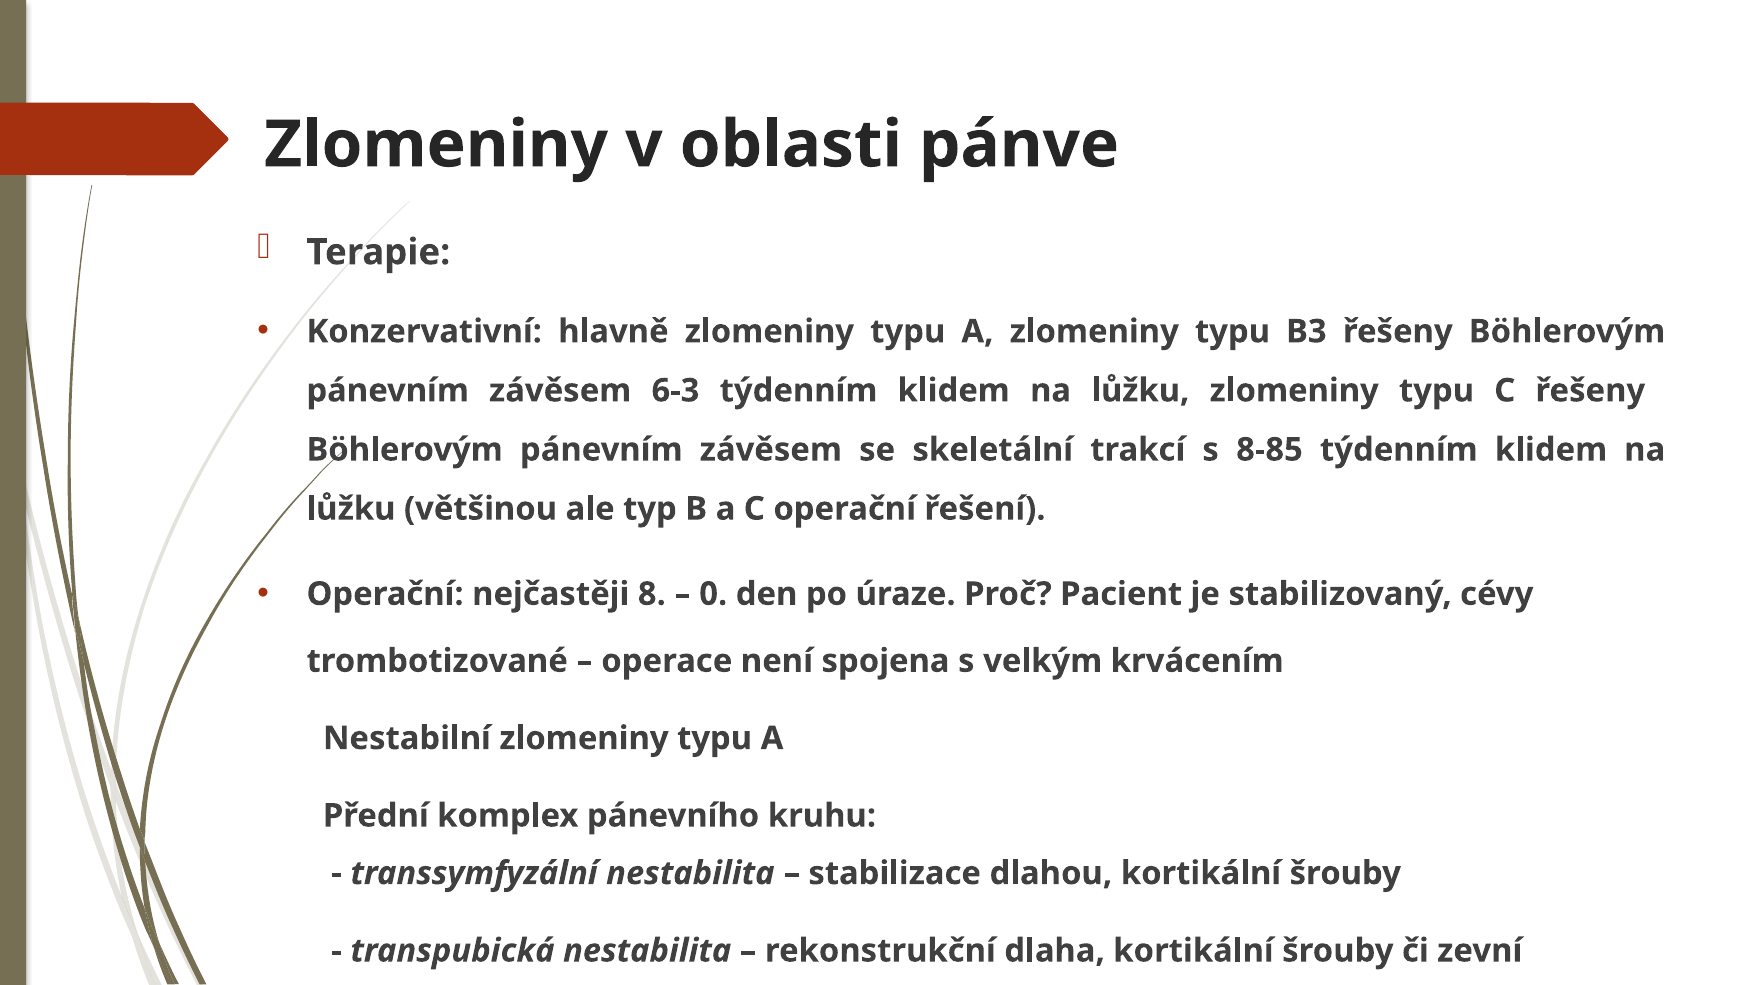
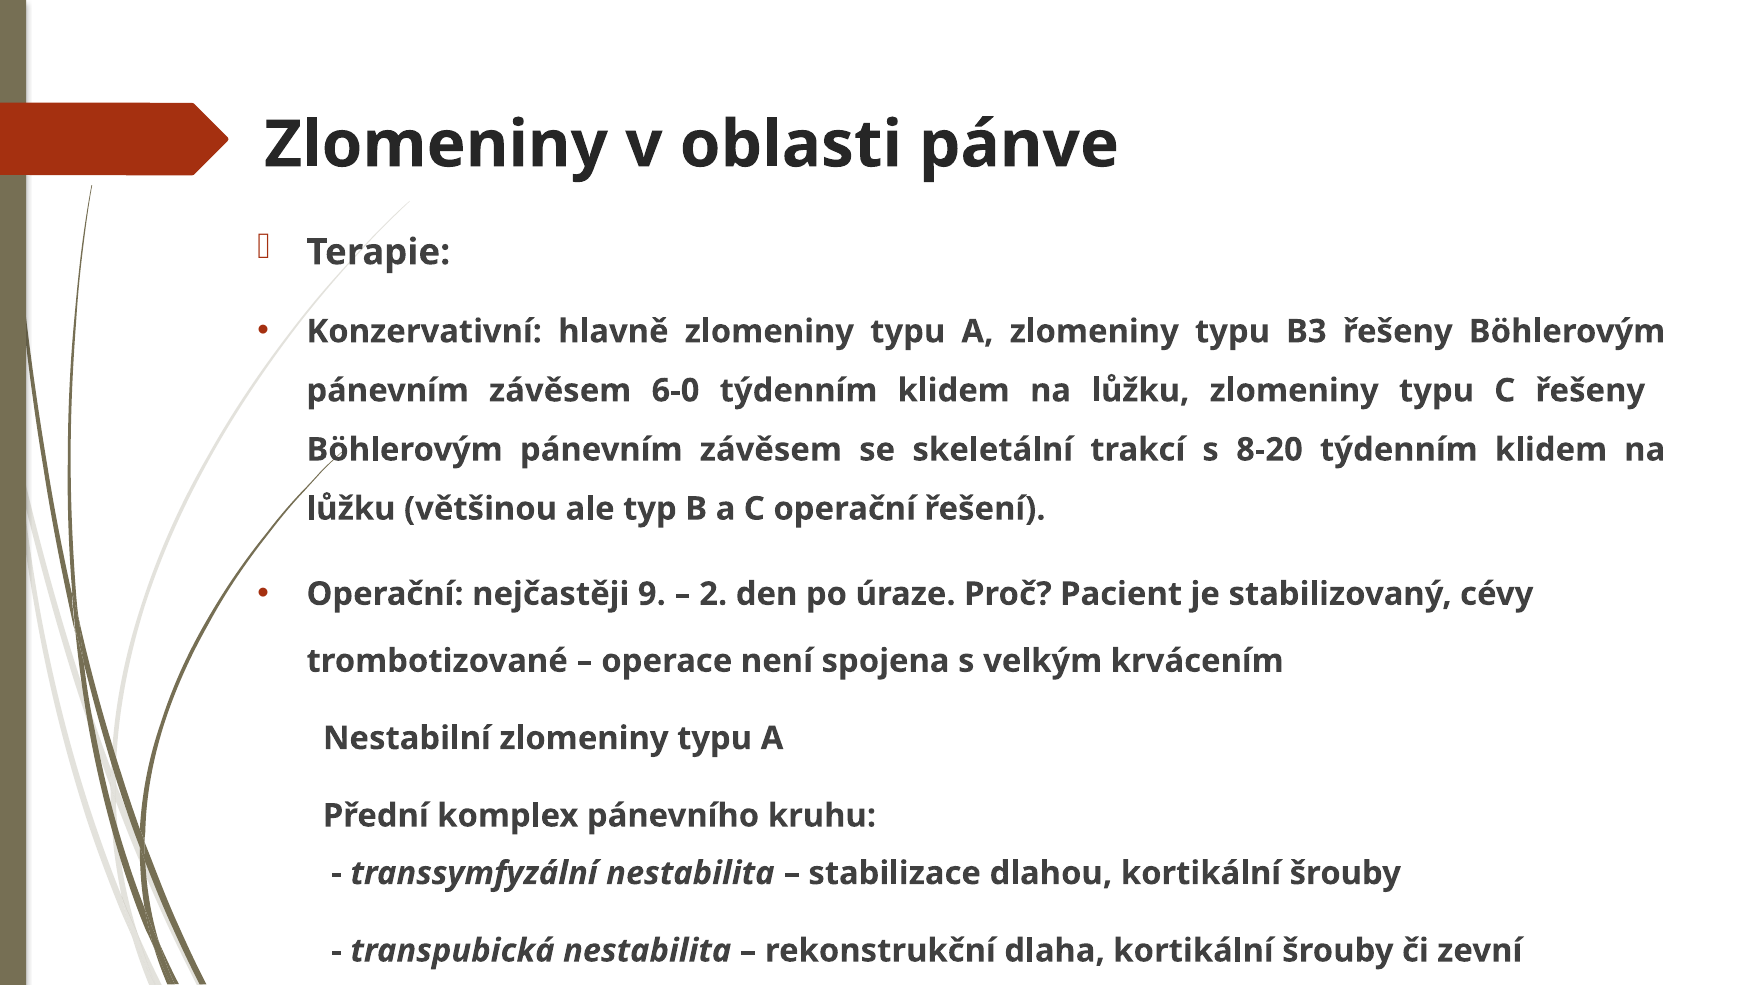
6-3: 6-3 -> 6-0 (676, 391)
8-85: 8-85 -> 8-20 (1269, 450)
8: 8 -> 9 (652, 594)
0: 0 -> 2 (713, 594)
